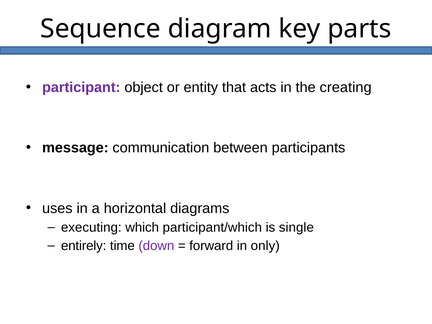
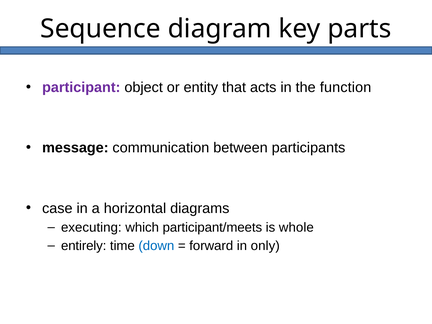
creating: creating -> function (346, 87)
uses: uses -> case (57, 208)
participant/which: participant/which -> participant/meets (212, 227)
single: single -> whole (296, 227)
down colour: purple -> blue (156, 246)
